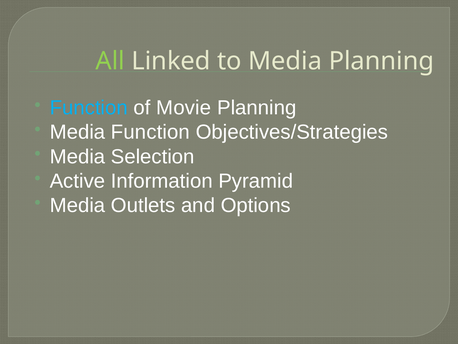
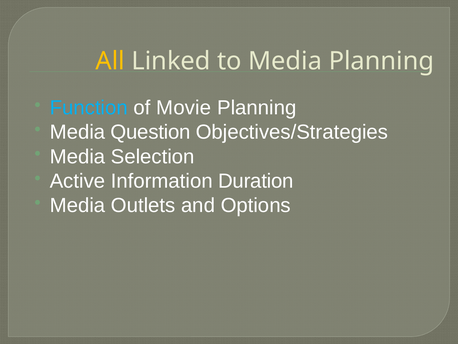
All colour: light green -> yellow (110, 61)
Media Function: Function -> Question (151, 132)
Pyramid: Pyramid -> Duration (256, 181)
